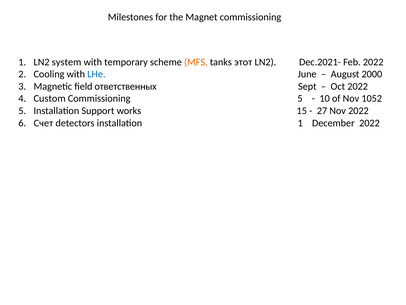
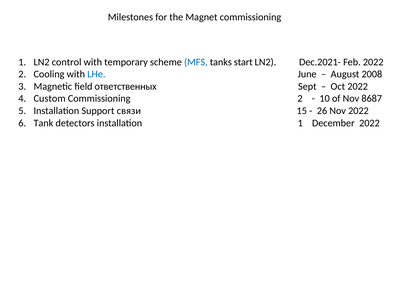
system: system -> control (67, 62)
MFS colour: orange -> blue (196, 62)
этот: этот -> start (243, 62)
2000: 2000 -> 2008 (372, 74)
Commissioning 5: 5 -> 2 (300, 98)
1052: 1052 -> 8687 (372, 98)
works: works -> связи (129, 111)
27: 27 -> 26 (322, 111)
Счет: Счет -> Tank (43, 123)
